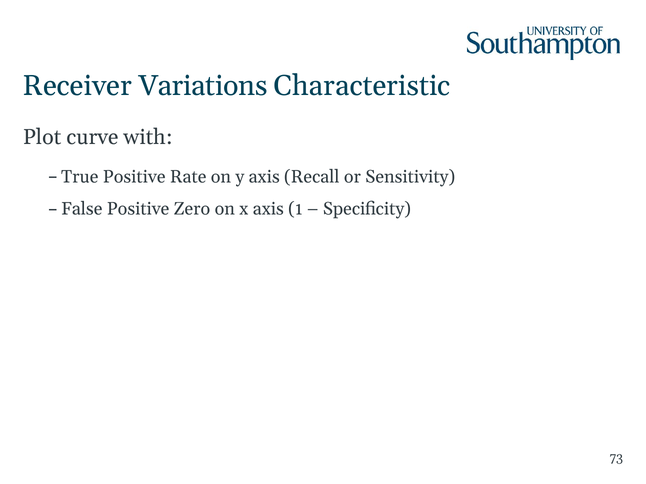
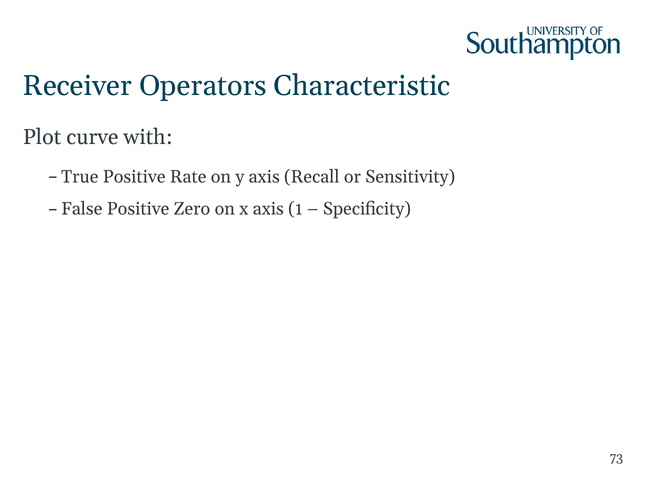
Variations: Variations -> Operators (203, 86)
